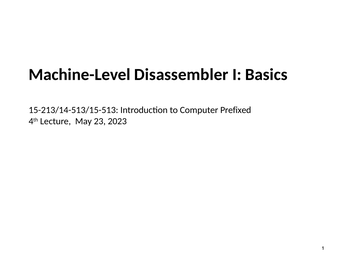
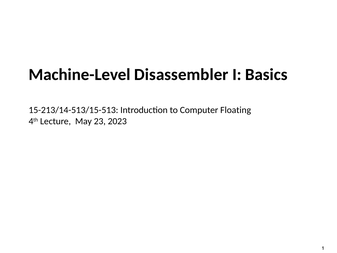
Prefixed: Prefixed -> Floating (236, 110)
